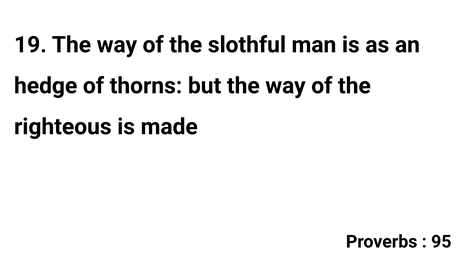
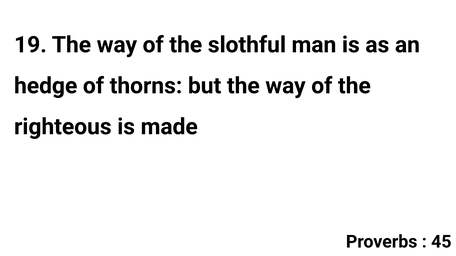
95: 95 -> 45 (441, 242)
